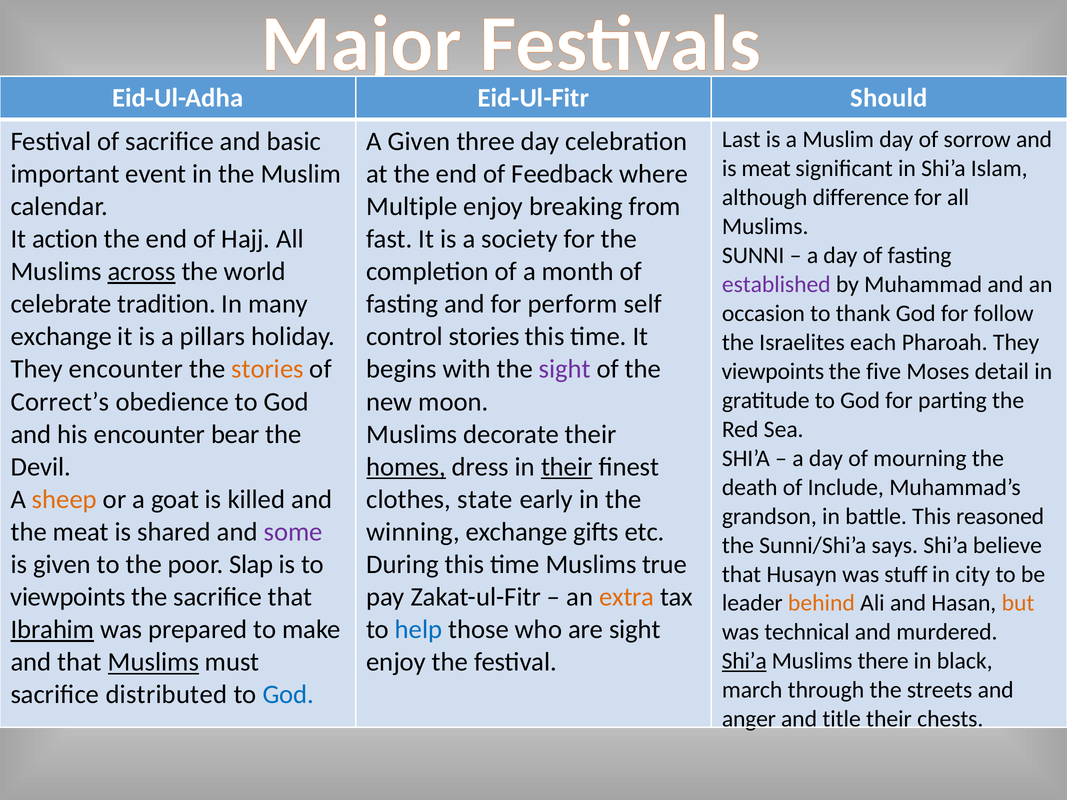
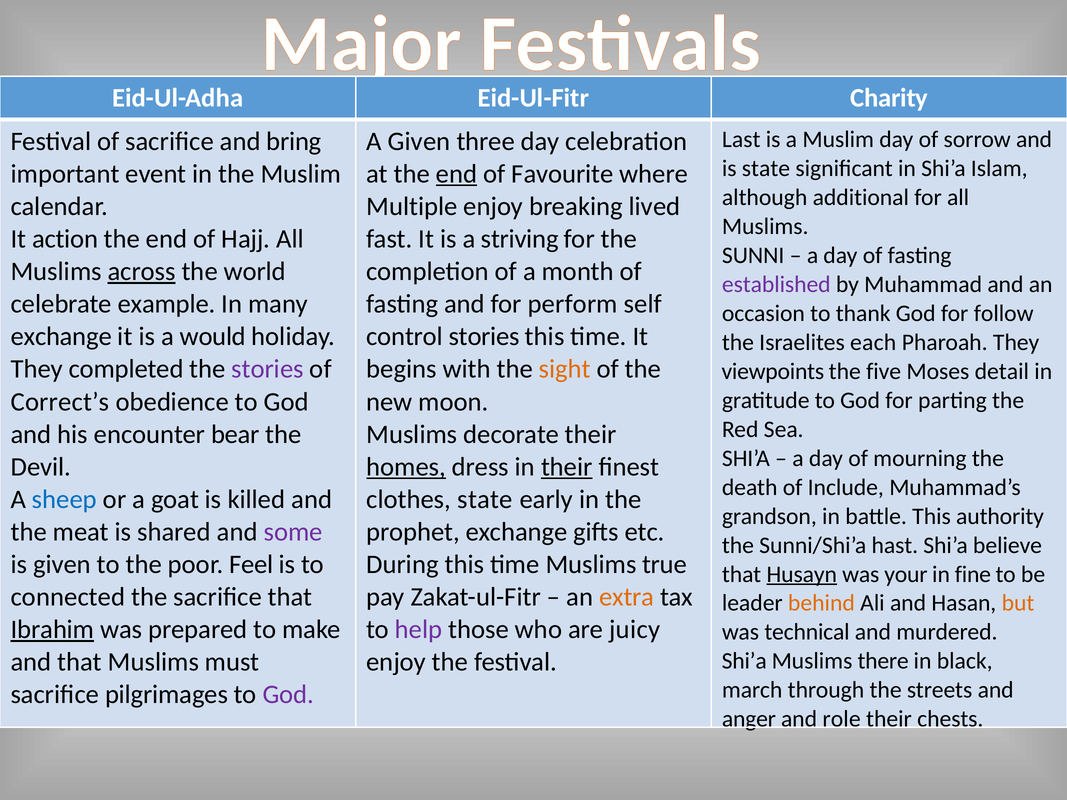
Should: Should -> Charity (889, 98)
basic: basic -> bring (294, 141)
is meat: meat -> state (766, 169)
end underline: none -> present (457, 174)
Feedback: Feedback -> Favourite (562, 174)
difference: difference -> additional (861, 198)
from: from -> lived (654, 207)
society: society -> striving (520, 239)
tradition: tradition -> example (167, 304)
pillars: pillars -> would (213, 337)
They encounter: encounter -> completed (126, 369)
stories colour: orange -> purple (268, 369)
sight colour: purple -> orange (565, 369)
sheep colour: orange -> blue (64, 500)
reasoned: reasoned -> authority (1000, 516)
winning: winning -> prophet (413, 532)
says: says -> hast (895, 545)
Slap: Slap -> Feel (251, 565)
Husayn underline: none -> present (802, 574)
stuff: stuff -> your (906, 574)
city: city -> fine (973, 574)
viewpoints: viewpoints -> connected (68, 597)
help colour: blue -> purple (419, 630)
are sight: sight -> juicy (635, 630)
Muslims underline: present -> none (153, 662)
Shi’a underline: present -> none (744, 661)
distributed: distributed -> pilgrimages (167, 695)
God colour: blue -> purple (288, 695)
title: title -> role (842, 719)
